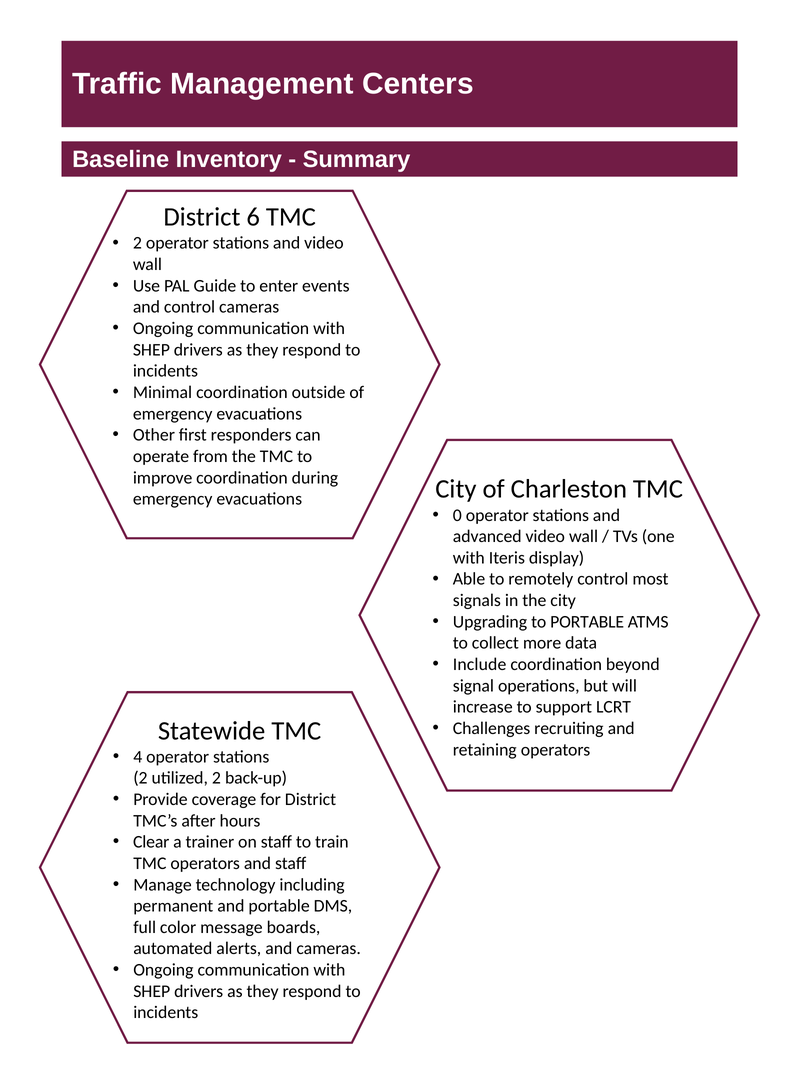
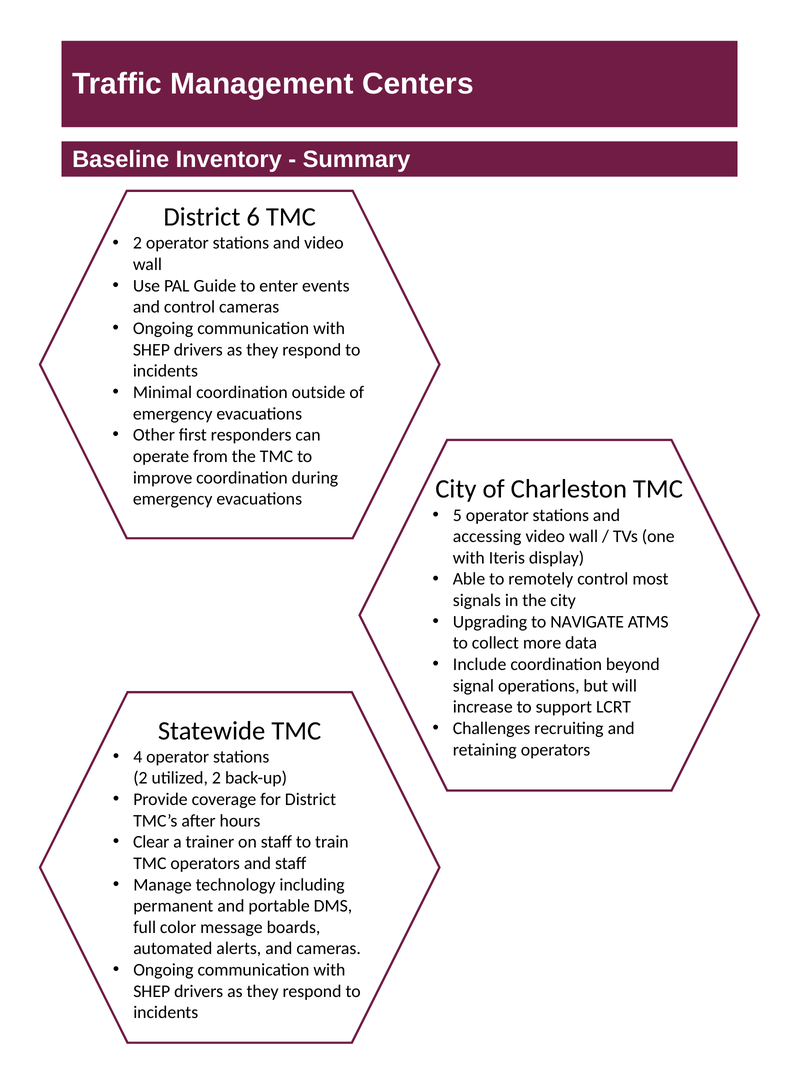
0: 0 -> 5 (457, 515)
advanced: advanced -> accessing (487, 536)
to PORTABLE: PORTABLE -> NAVIGATE (587, 621)
